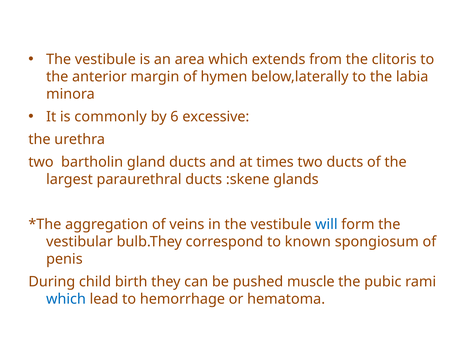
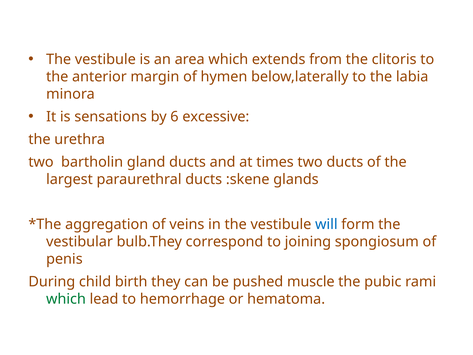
commonly: commonly -> sensations (111, 117)
known: known -> joining (308, 242)
which colour: blue -> green (66, 299)
